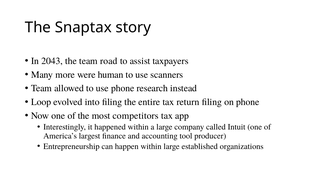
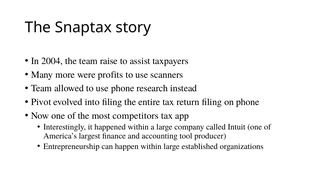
2043: 2043 -> 2004 (52, 61)
road: road -> raise (109, 61)
human: human -> profits (111, 75)
Loop: Loop -> Pivot (41, 102)
